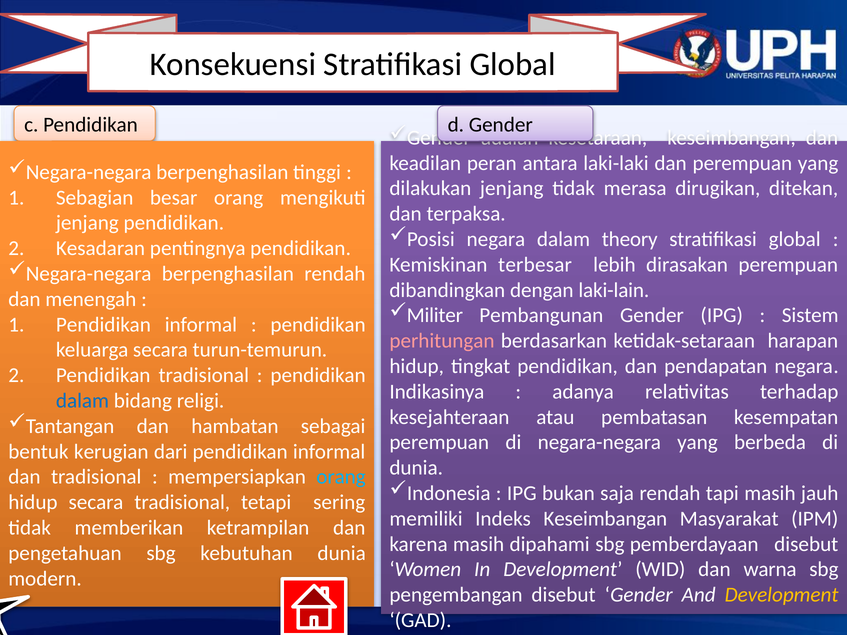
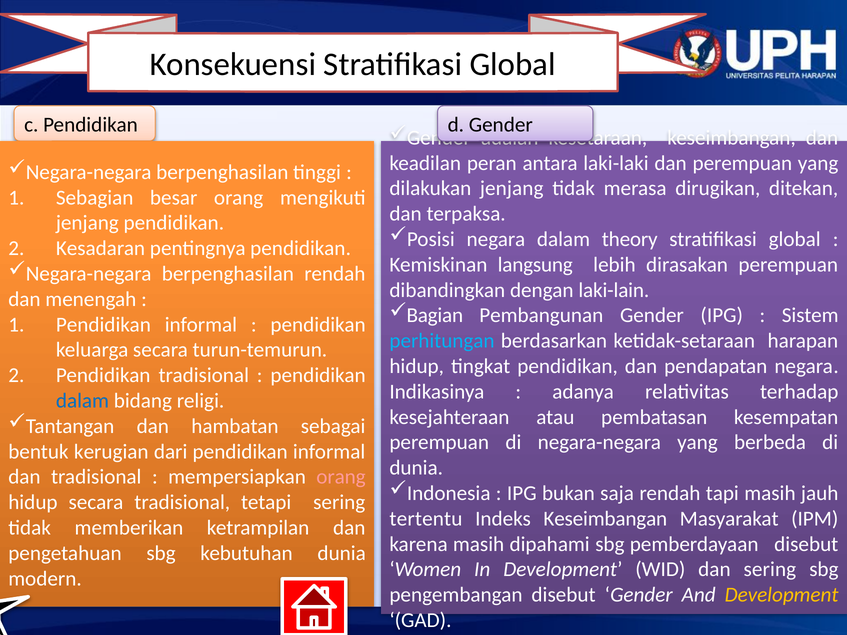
terbesar: terbesar -> langsung (535, 265)
Militer: Militer -> Bagian (435, 316)
perhitungan colour: pink -> light blue (442, 341)
orang colour: light blue -> pink (341, 477)
memiliki: memiliki -> tertentu (426, 519)
dan warna: warna -> sering (770, 570)
